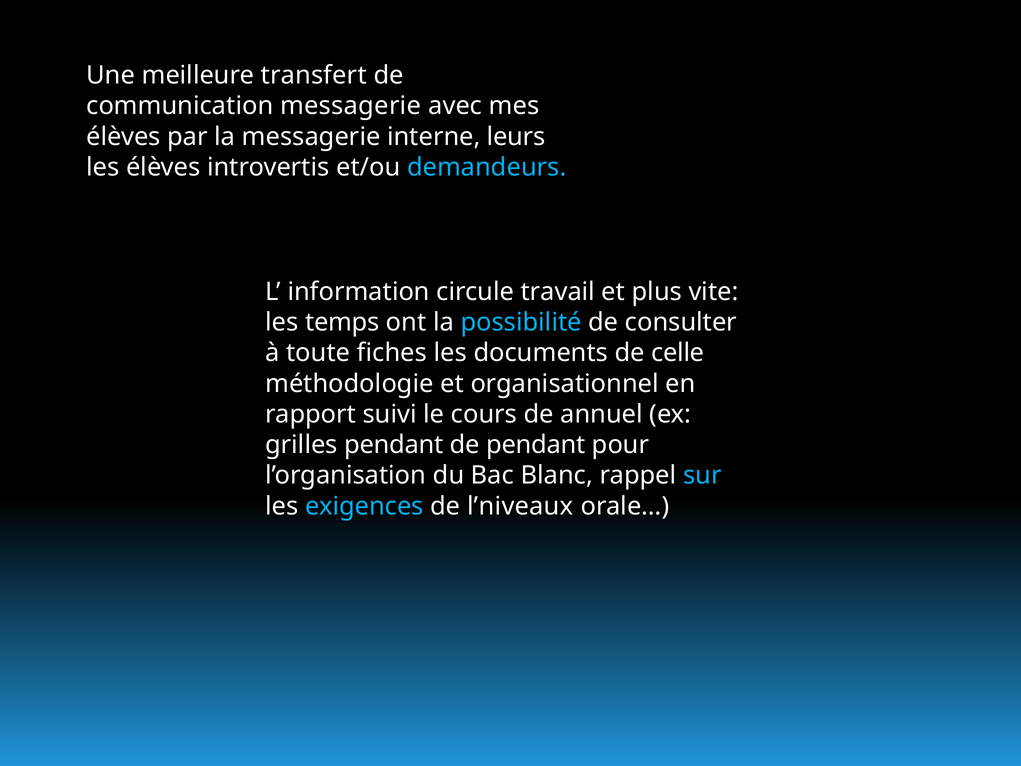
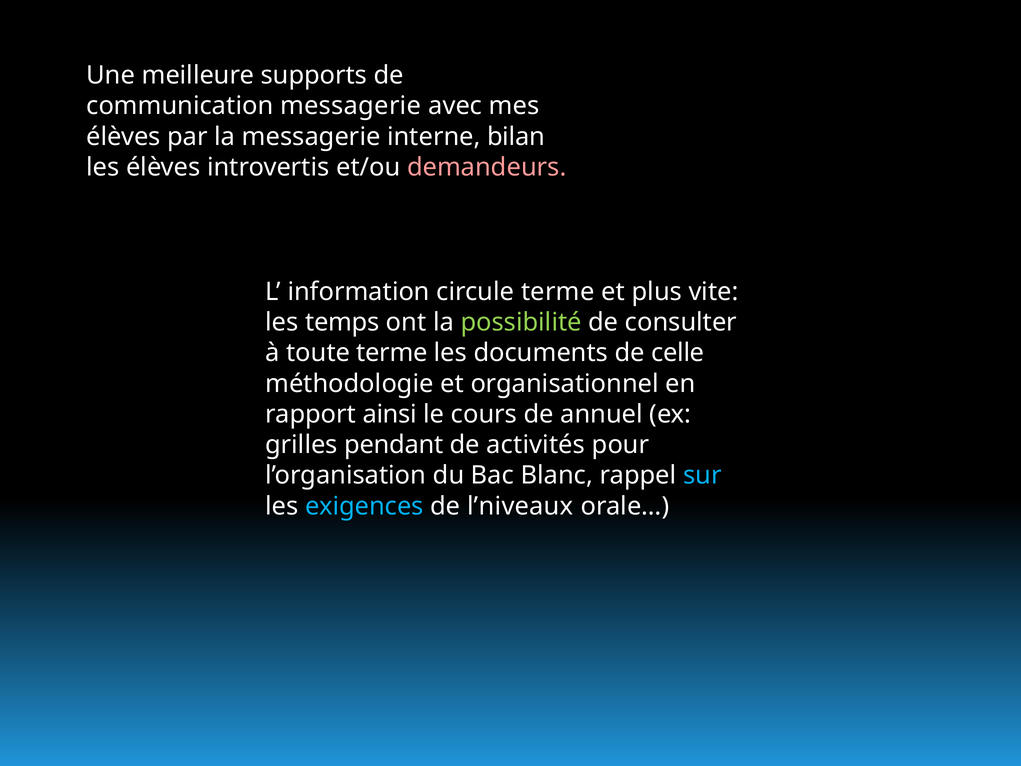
transfert: transfert -> supports (314, 75)
leurs: leurs -> bilan (516, 137)
demandeurs colour: light blue -> pink (487, 167)
circule travail: travail -> terme (558, 292)
possibilité colour: light blue -> light green (521, 322)
toute fiches: fiches -> terme (392, 353)
suivi: suivi -> ainsi (390, 414)
de pendant: pendant -> activités (536, 445)
